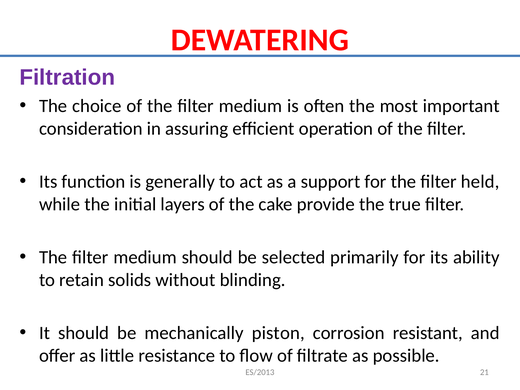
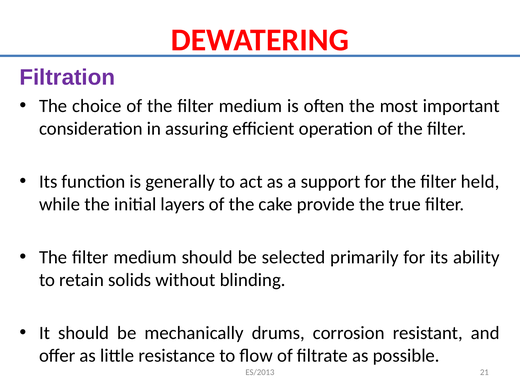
piston: piston -> drums (278, 333)
